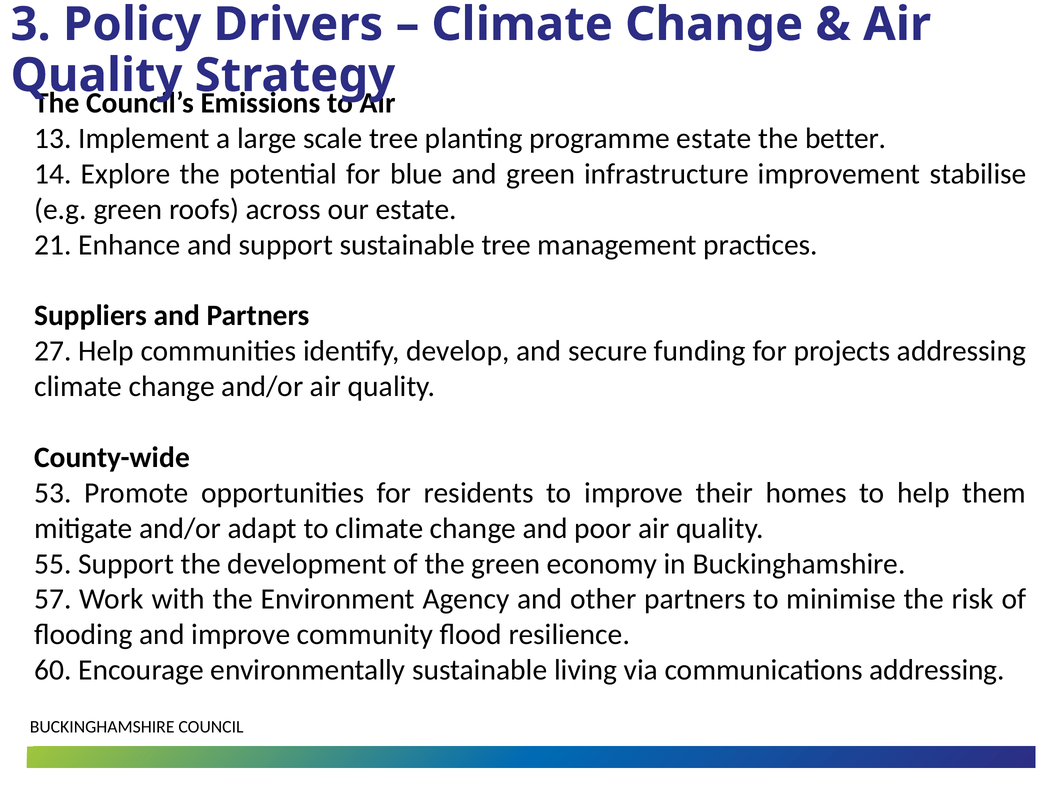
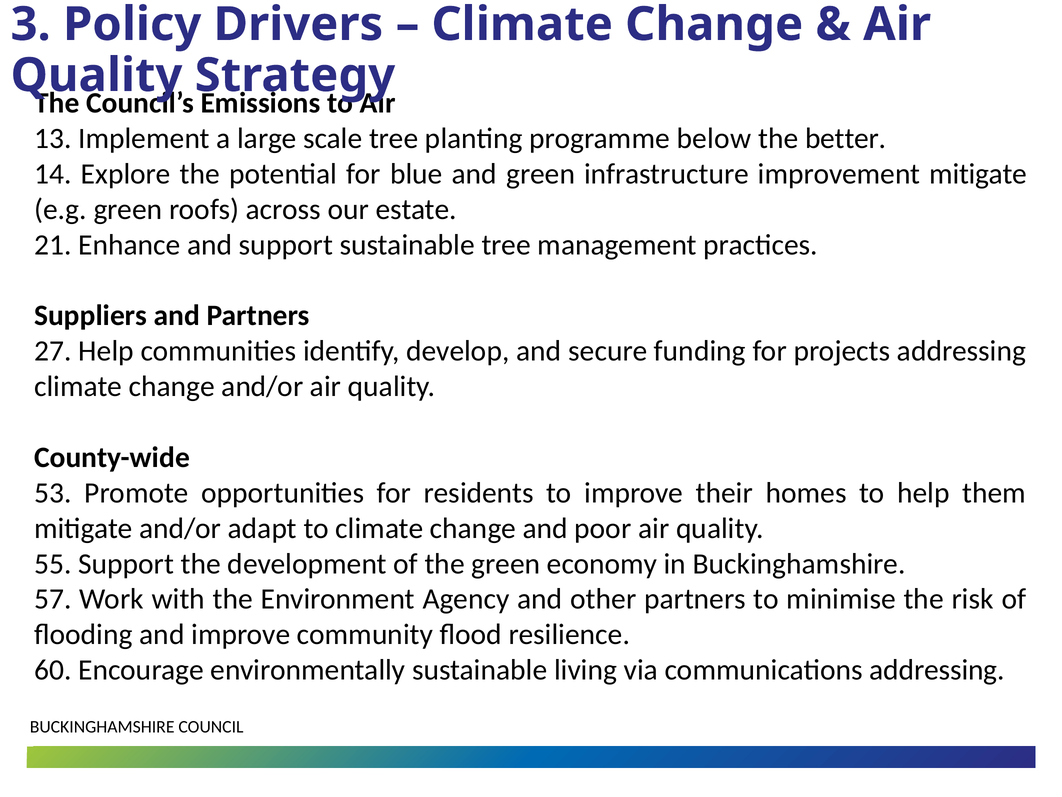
programme estate: estate -> below (714, 138)
improvement stabilise: stabilise -> mitigate (978, 174)
